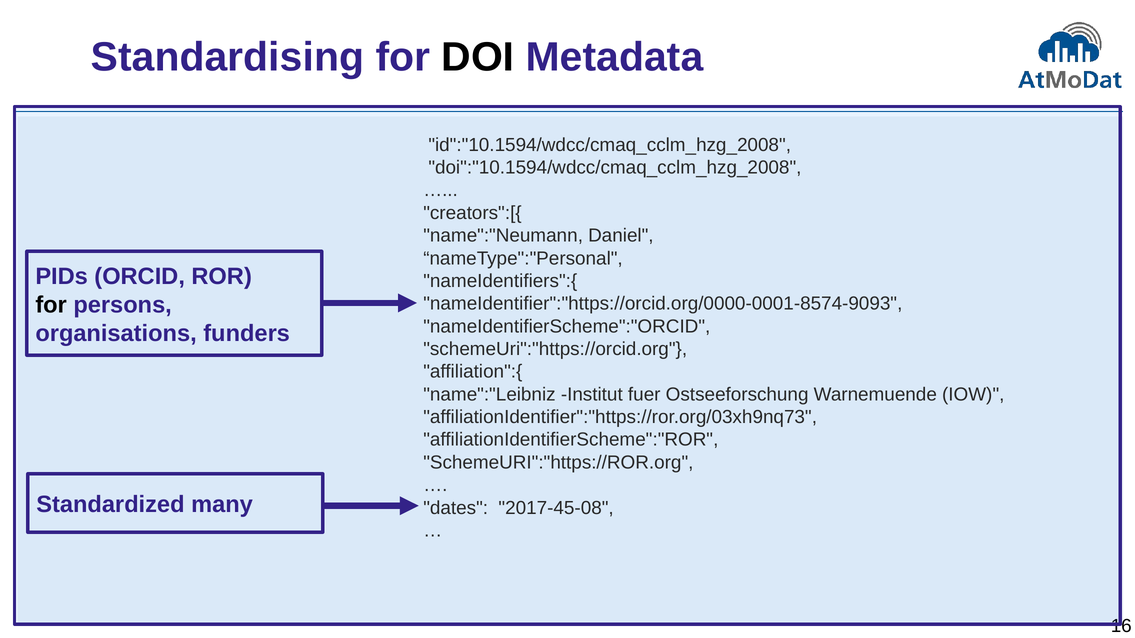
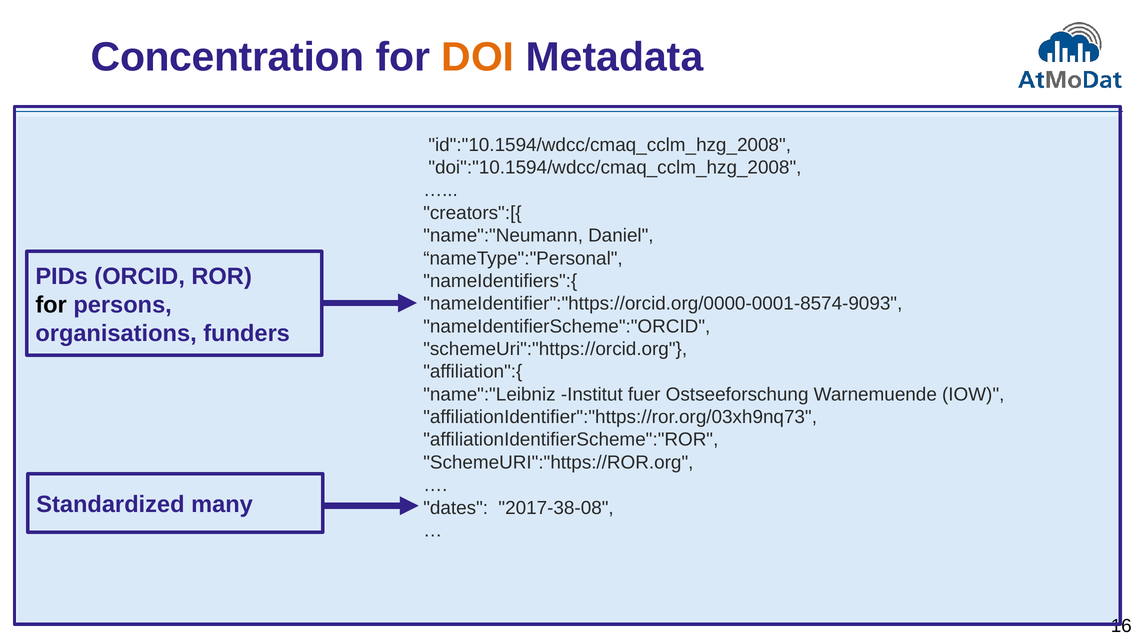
Standardising: Standardising -> Concentration (228, 57)
DOI colour: black -> orange (478, 57)
2017-45-08: 2017-45-08 -> 2017-38-08 (556, 508)
